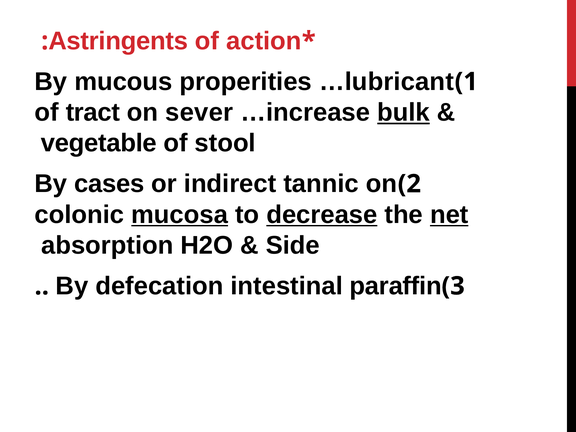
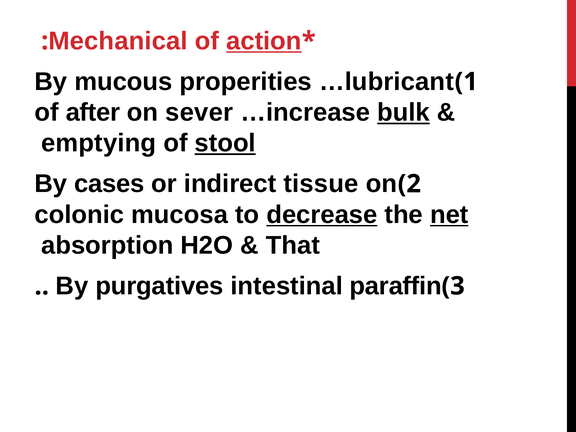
Astringents: Astringents -> Mechanical (118, 41)
action underline: none -> present (264, 41)
tract: tract -> after (93, 112)
vegetable: vegetable -> emptying (99, 143)
stool underline: none -> present (225, 143)
tannic: tannic -> tissue (321, 184)
mucosa underline: present -> none (180, 215)
Side: Side -> That (293, 245)
defecation: defecation -> purgatives (159, 286)
